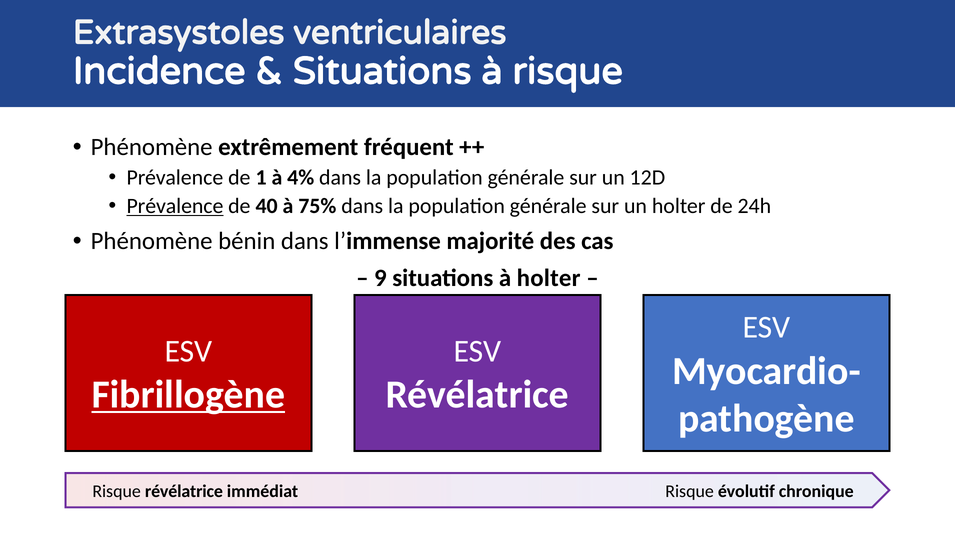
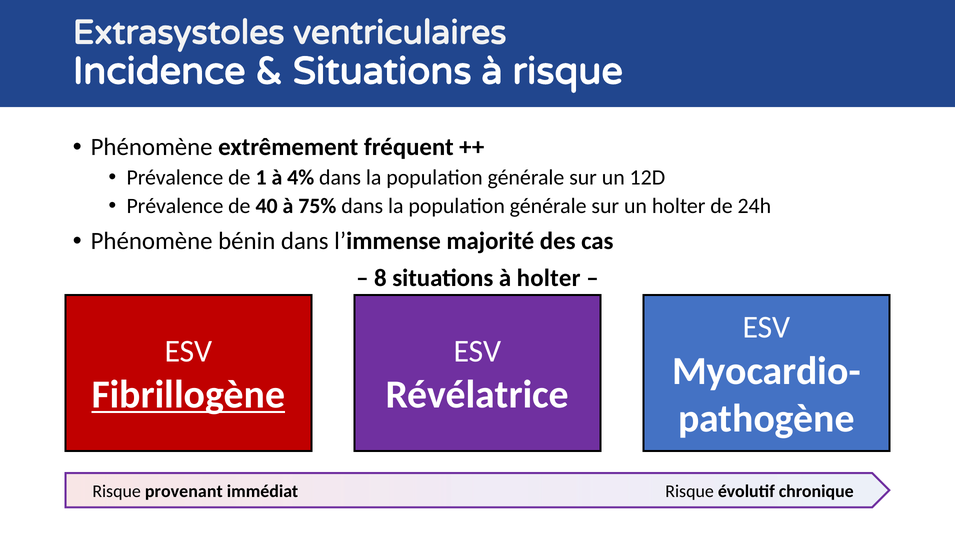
Prévalence underline: present -> none (175, 206)
9: 9 -> 8 (380, 278)
Risque révélatrice: révélatrice -> provenant (184, 492)
